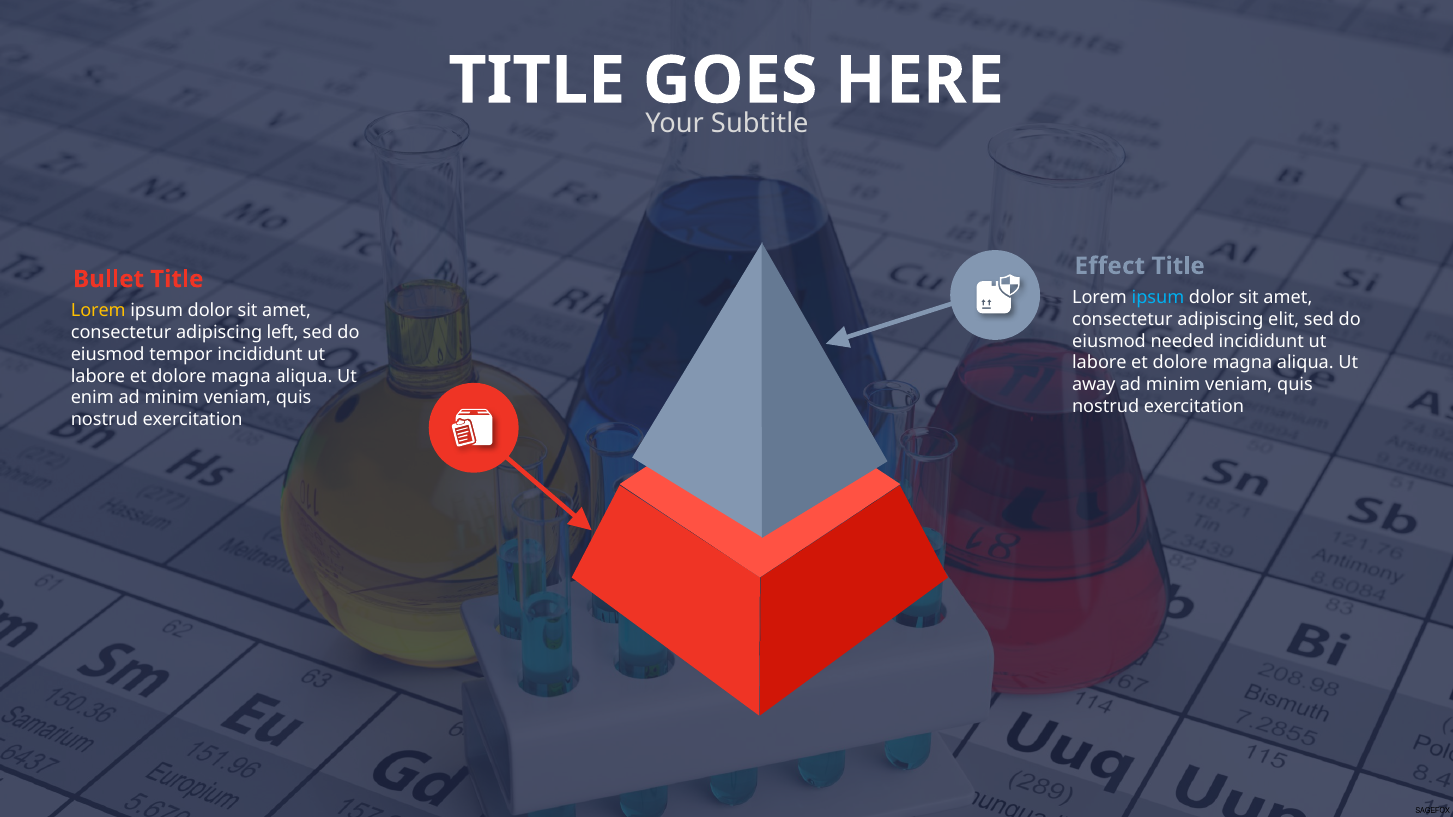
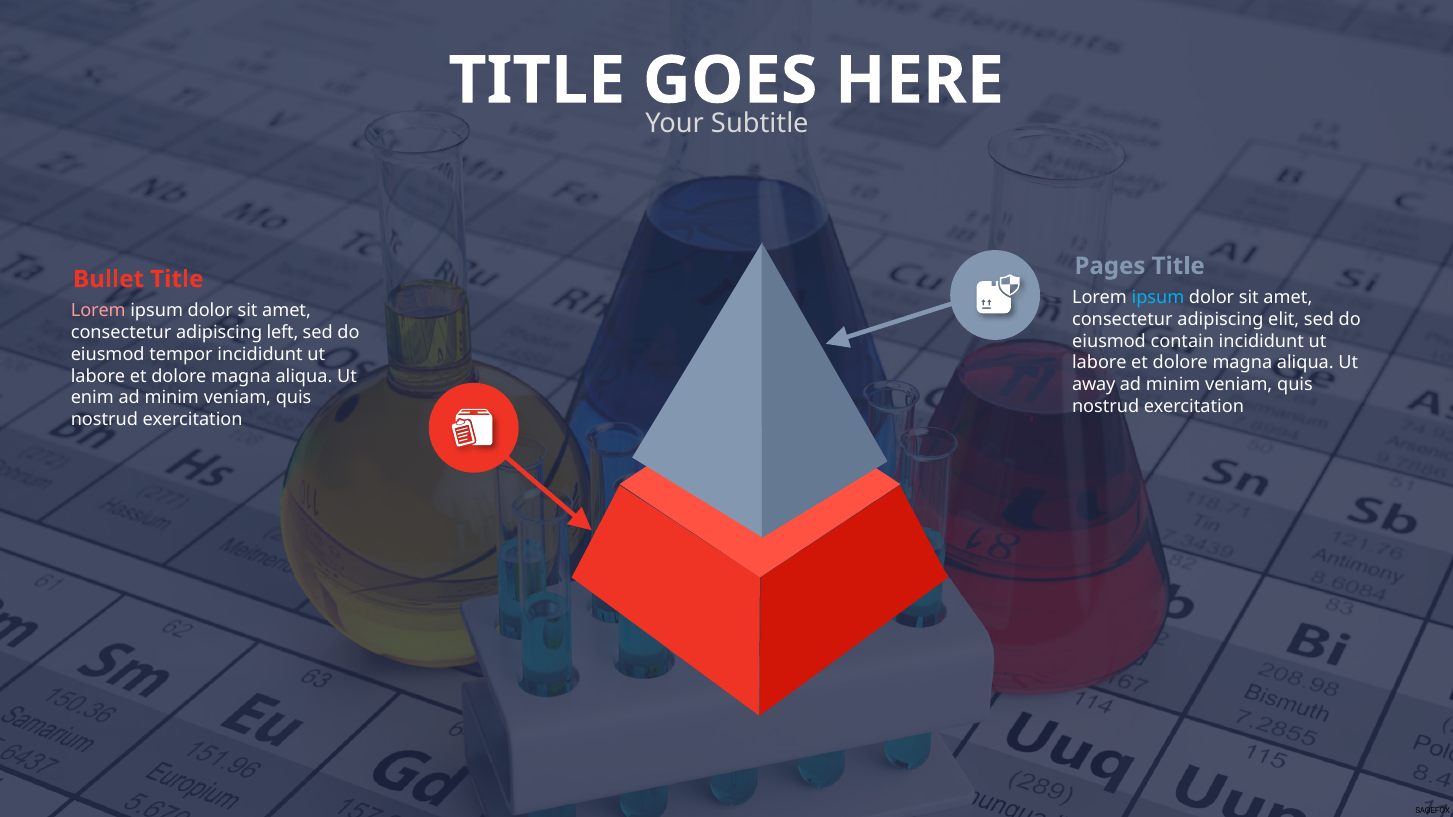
Effect: Effect -> Pages (1110, 266)
Lorem colour: yellow -> pink (98, 311)
needed: needed -> contain (1182, 341)
